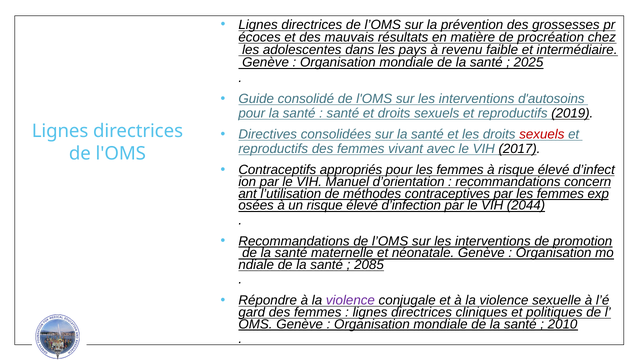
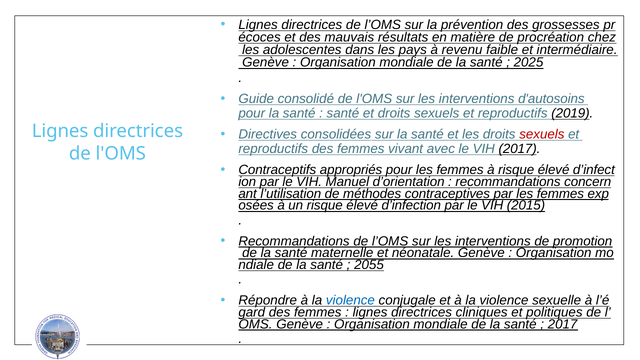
2044: 2044 -> 2015 (526, 206)
2085: 2085 -> 2055 (369, 265)
violence colour: purple -> blue (350, 300)
2010: 2010 -> 2017 (563, 324)
